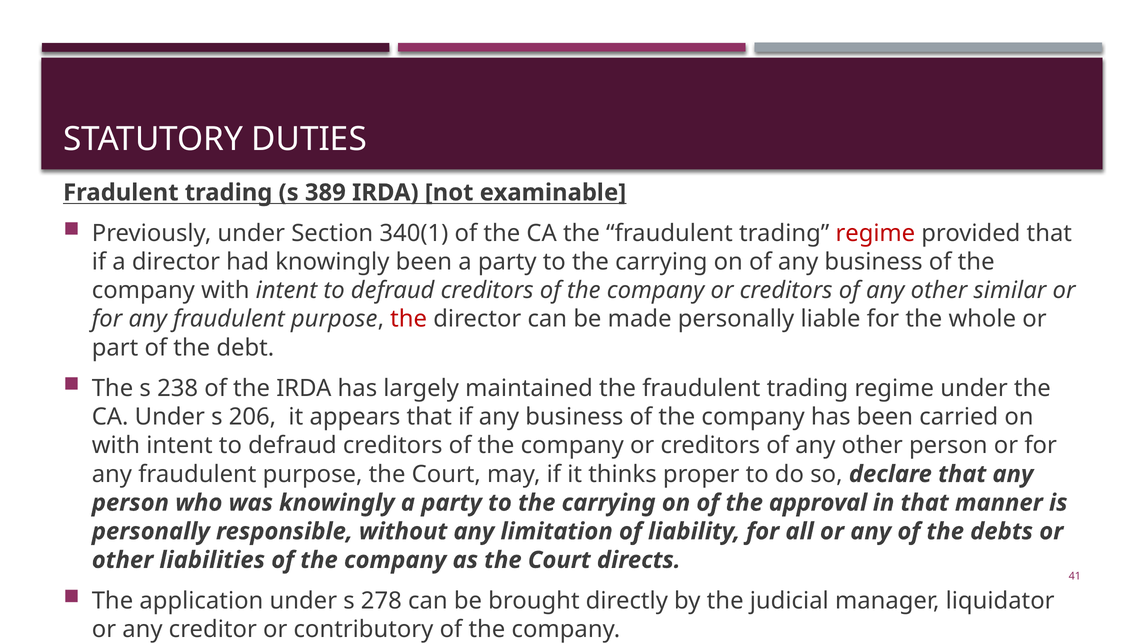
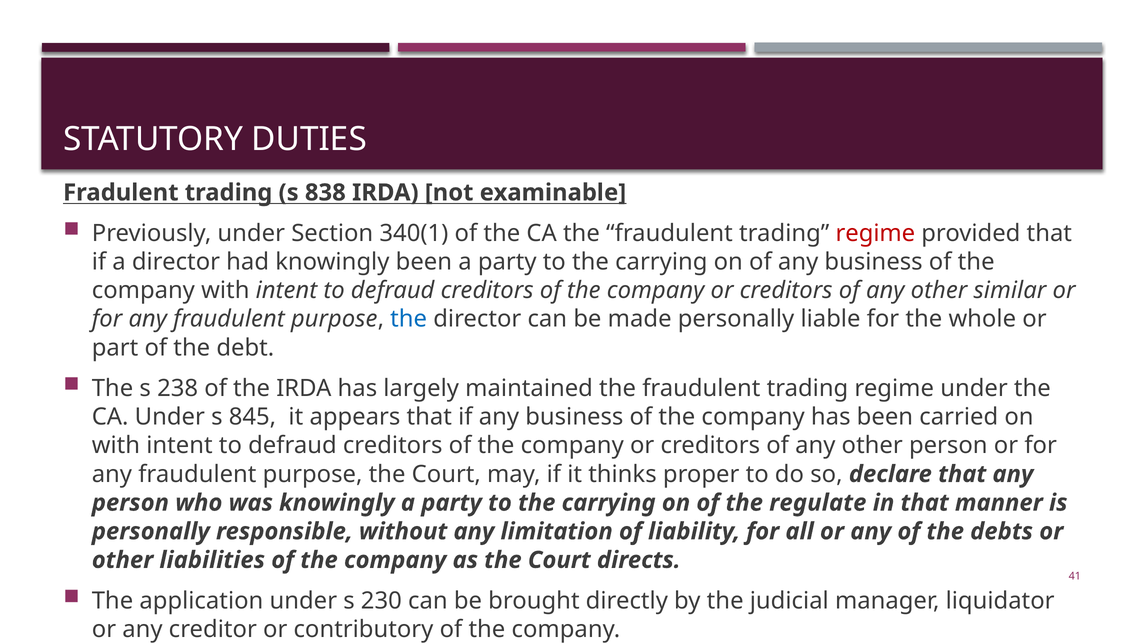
389: 389 -> 838 (325, 192)
the colour: red -> blue (409, 319)
206: 206 -> 845 (252, 417)
approval: approval -> regulate (818, 502)
278: 278 -> 230 (381, 600)
